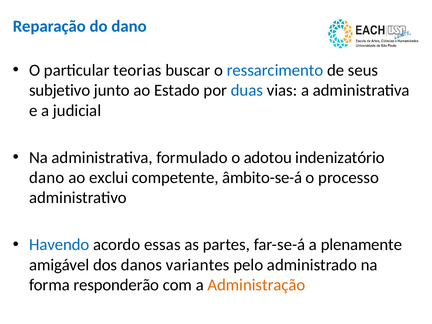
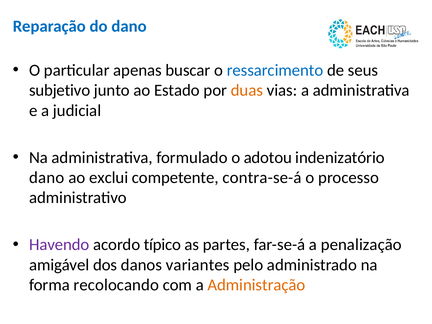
teorias: teorias -> apenas (137, 70)
duas colour: blue -> orange (247, 90)
âmbito-se-á: âmbito-se-á -> contra-se-á (262, 178)
Havendo colour: blue -> purple (59, 245)
essas: essas -> típico (162, 245)
plenamente: plenamente -> penalização (361, 245)
responderão: responderão -> recolocando (116, 285)
